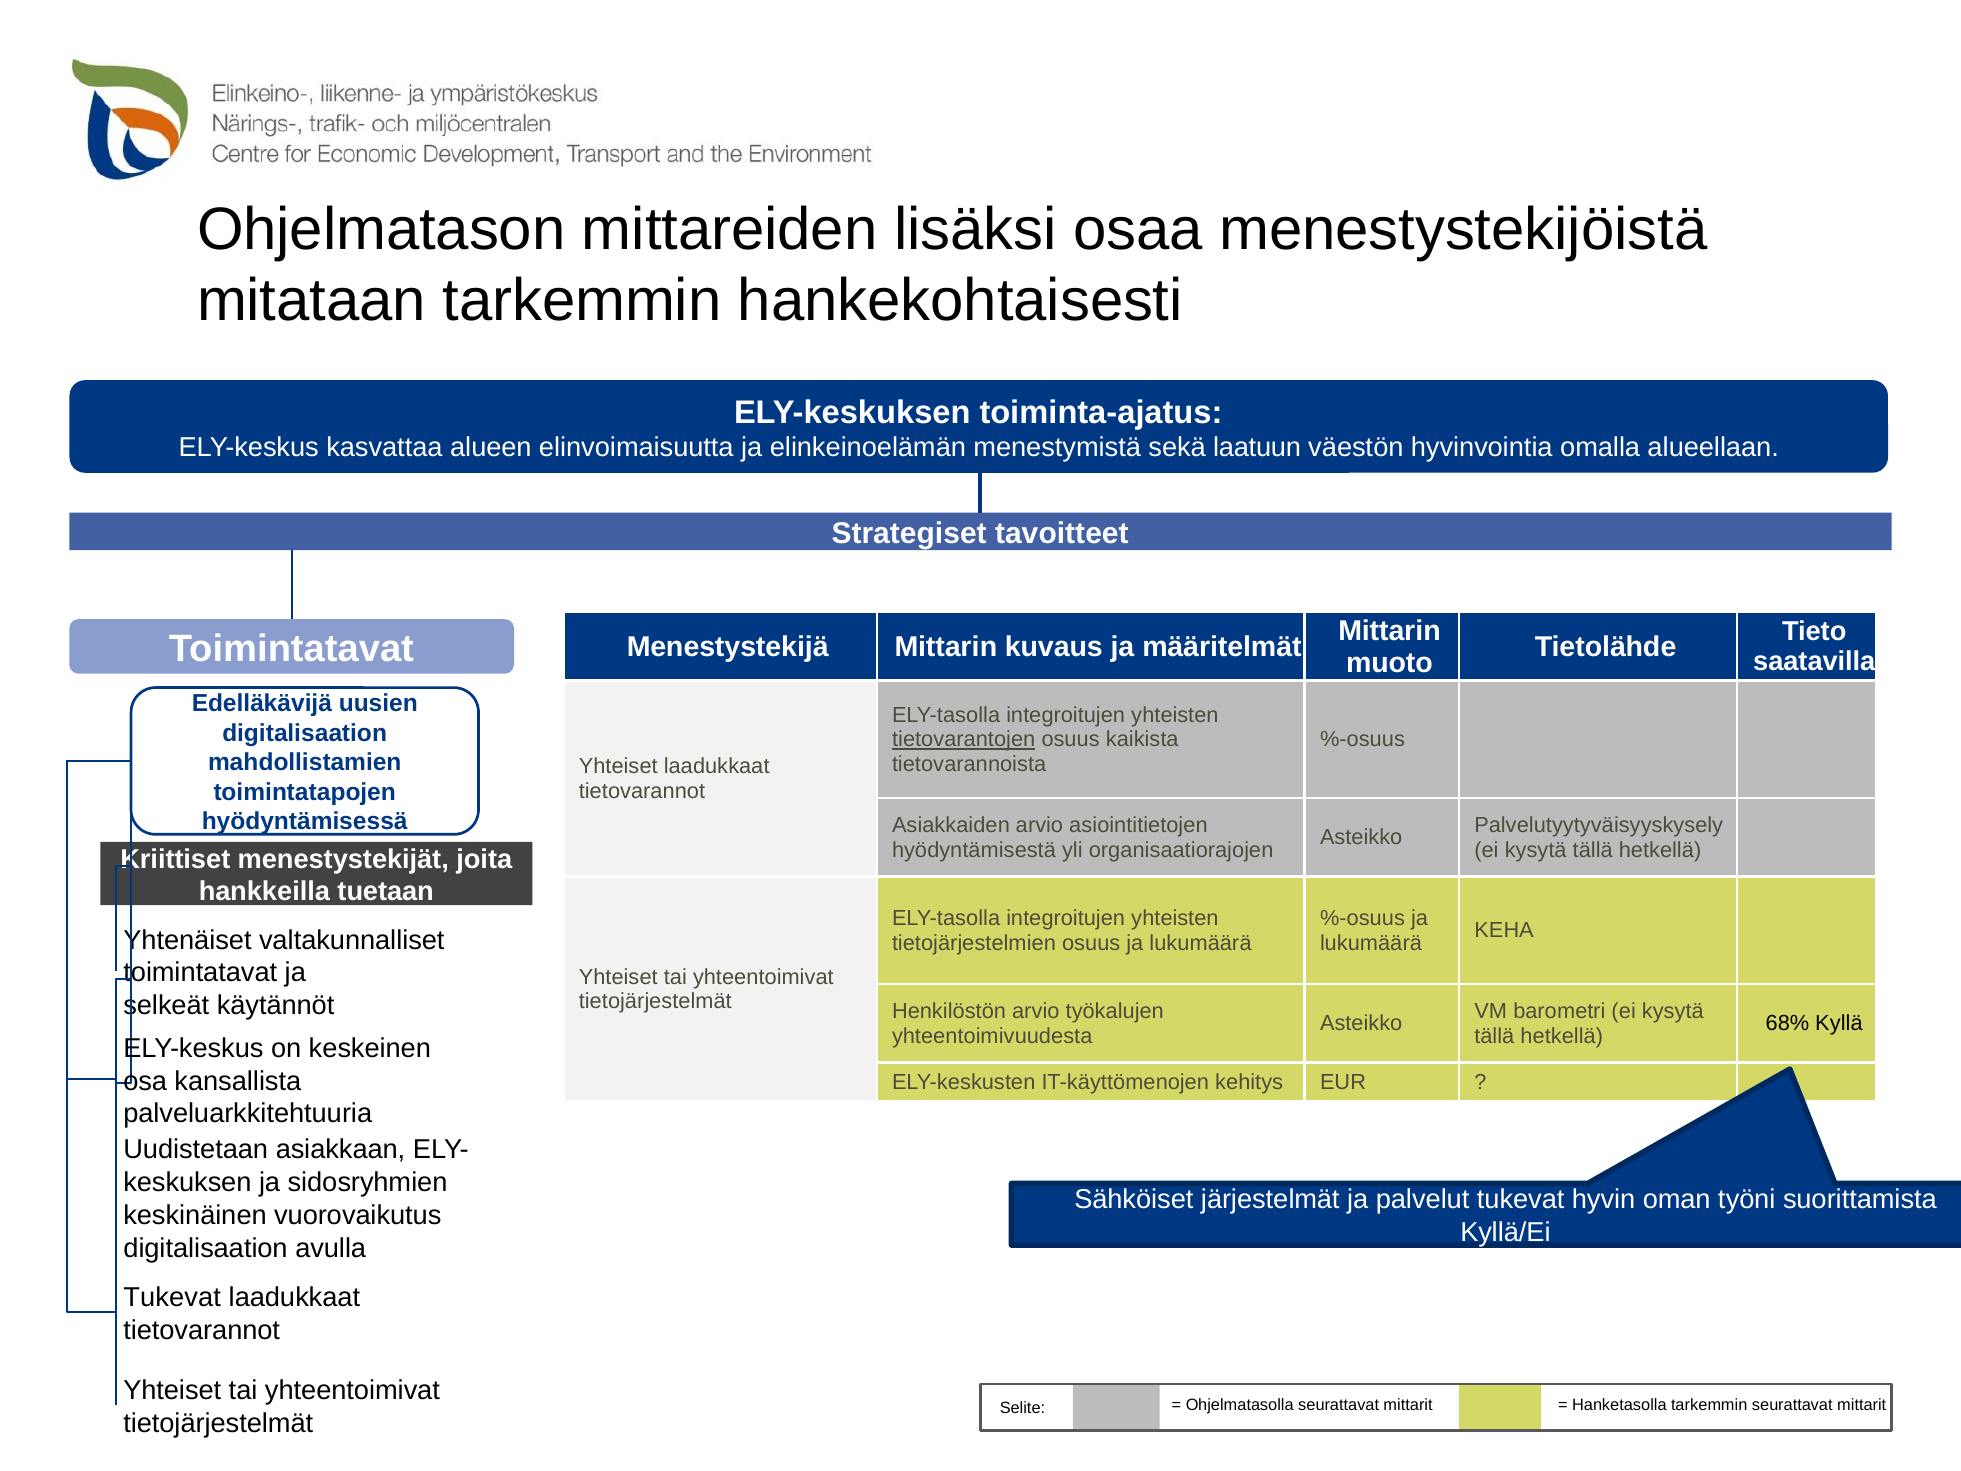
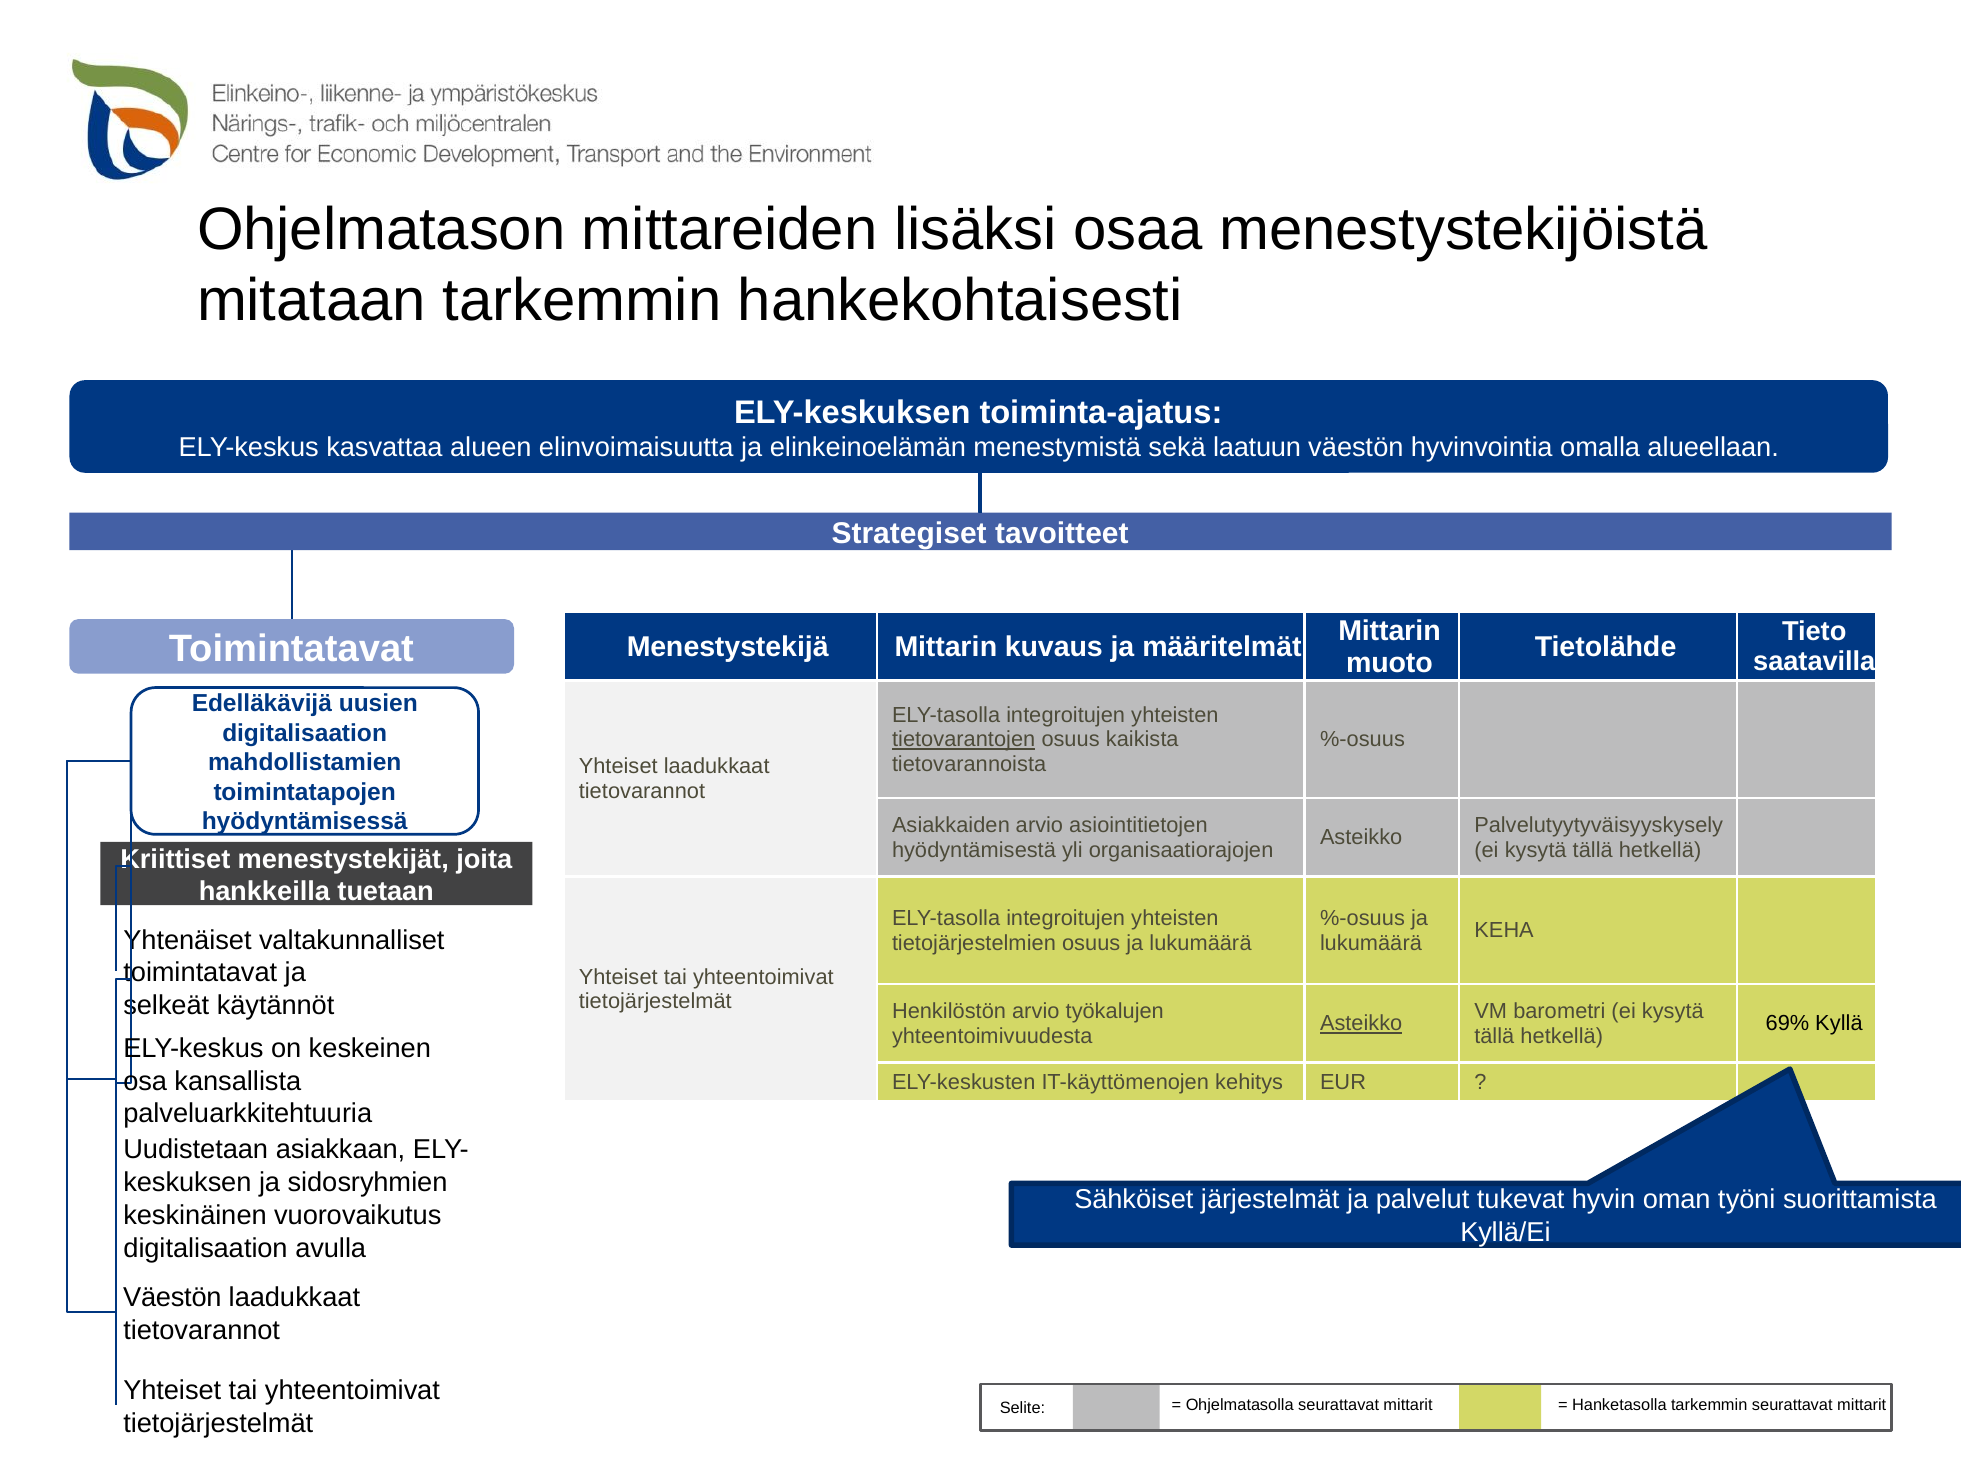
Asteikko underline: none -> present (1361, 1023)
68%: 68% -> 69% (1787, 1023)
Tukevat: Tukevat -> Väestön (172, 1297)
